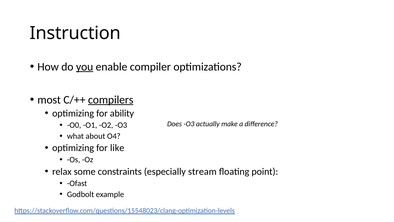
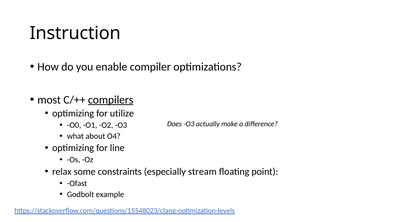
you underline: present -> none (85, 67)
ability: ability -> utilize (122, 113)
like: like -> line (117, 148)
